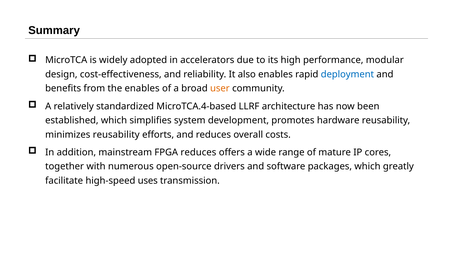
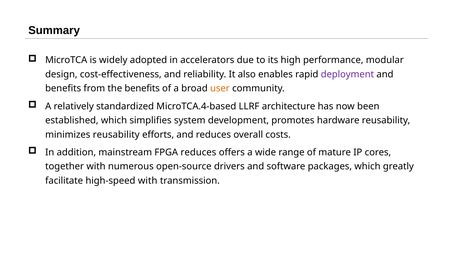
deployment colour: blue -> purple (347, 74)
the enables: enables -> benefits (142, 88)
high-speed uses: uses -> with (148, 180)
